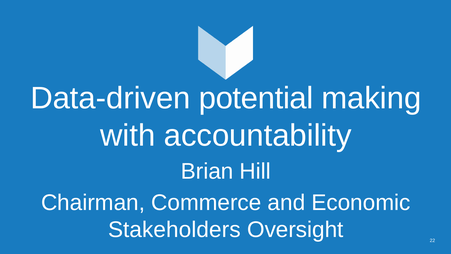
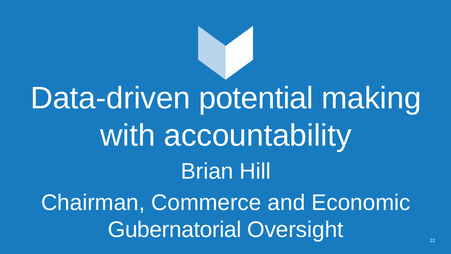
Stakeholders: Stakeholders -> Gubernatorial (175, 230)
